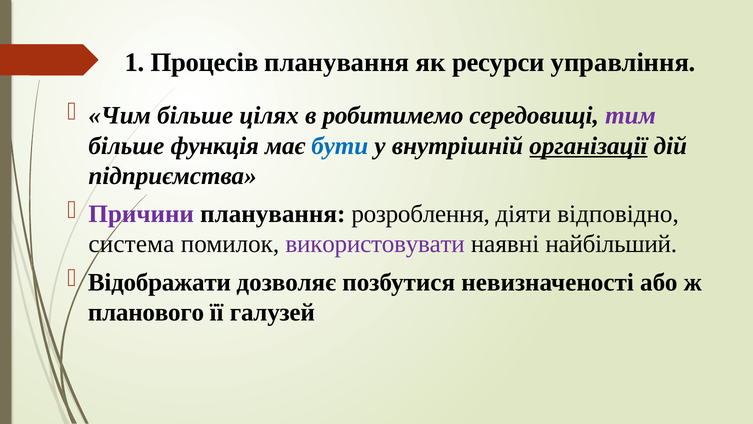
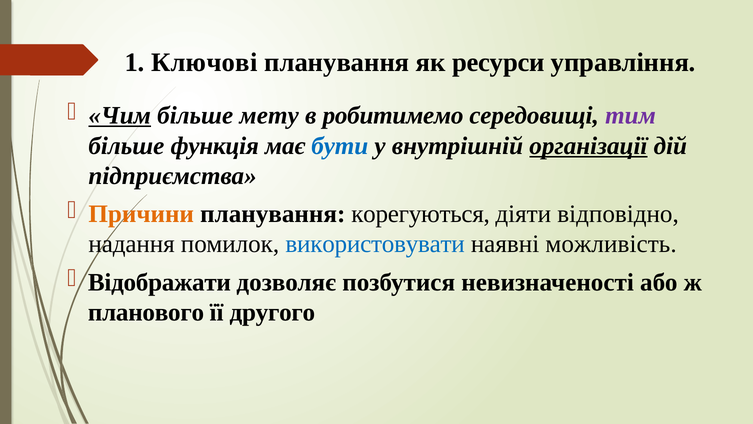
Процесів: Процесів -> Ключові (204, 62)
Чим underline: none -> present (120, 115)
цілях: цілях -> мету (269, 115)
Причини colour: purple -> orange (141, 214)
розроблення: розроблення -> корегуються (421, 214)
система: система -> надання (132, 244)
використовувати colour: purple -> blue (375, 244)
найбільший: найбільший -> можливість (611, 244)
галузей: галузей -> другого (272, 312)
